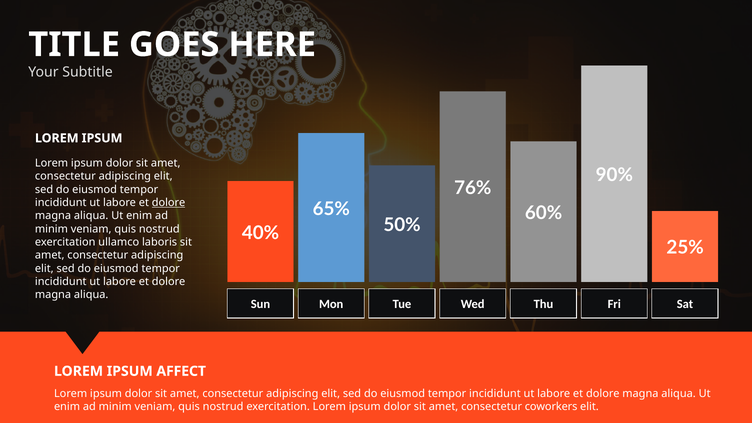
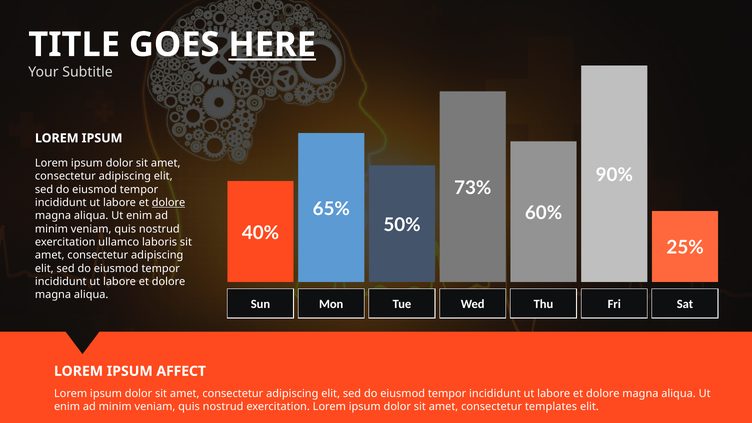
HERE underline: none -> present (272, 45)
76%: 76% -> 73% (473, 188)
coworkers: coworkers -> templates (551, 407)
